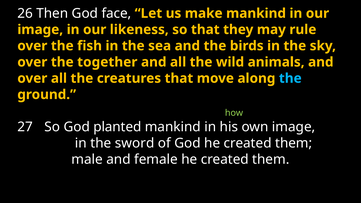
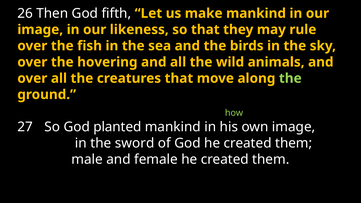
face: face -> fifth (116, 13)
together: together -> hovering (107, 62)
the colour: light blue -> light green (290, 78)
